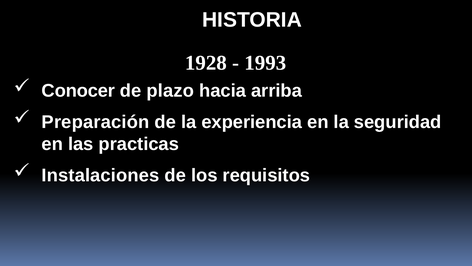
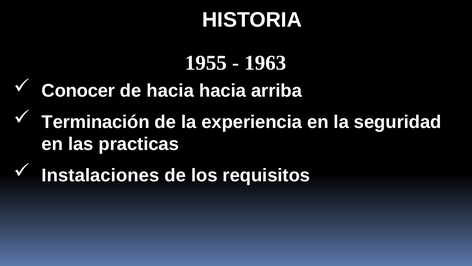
1928: 1928 -> 1955 (206, 63)
1993: 1993 -> 1963 (265, 63)
de plazo: plazo -> hacia (170, 90)
Preparación: Preparación -> Terminación (96, 122)
